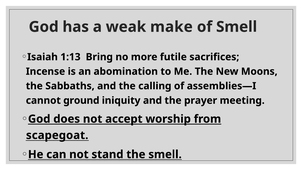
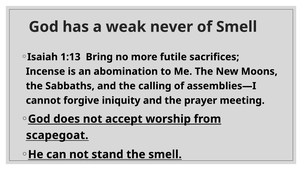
make: make -> never (172, 27)
ground: ground -> forgive (81, 100)
